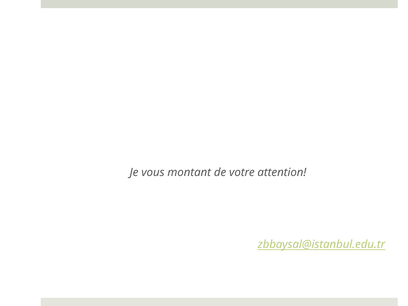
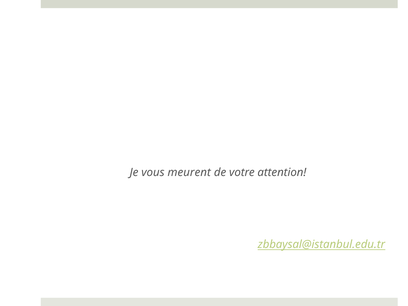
montant: montant -> meurent (189, 172)
